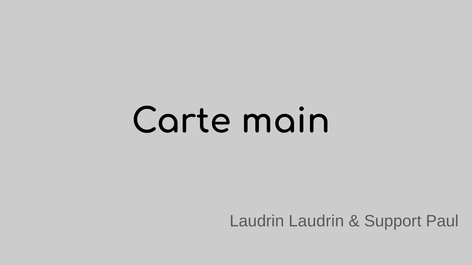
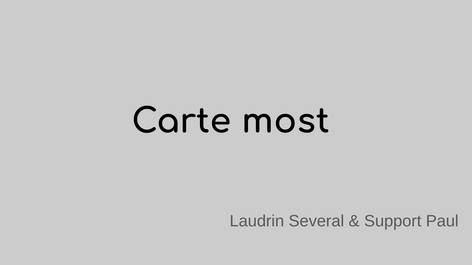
main: main -> most (286, 122)
Laudrin Laudrin: Laudrin -> Several (316, 222)
